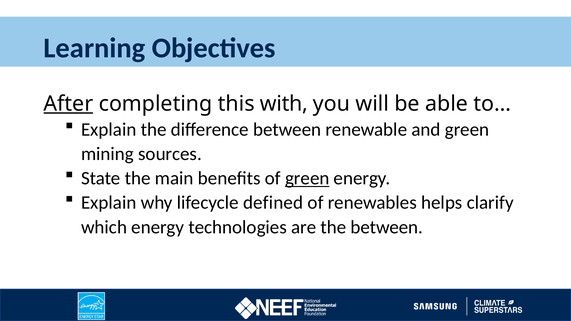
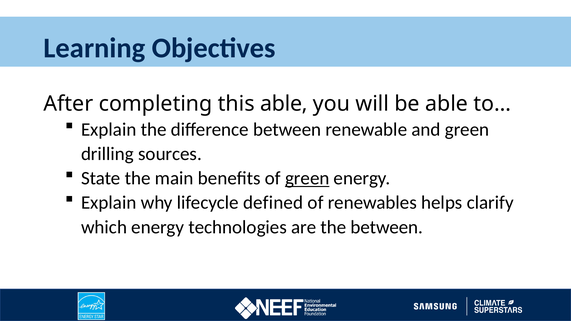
After underline: present -> none (68, 104)
this with: with -> able (284, 104)
mining: mining -> drilling (107, 154)
